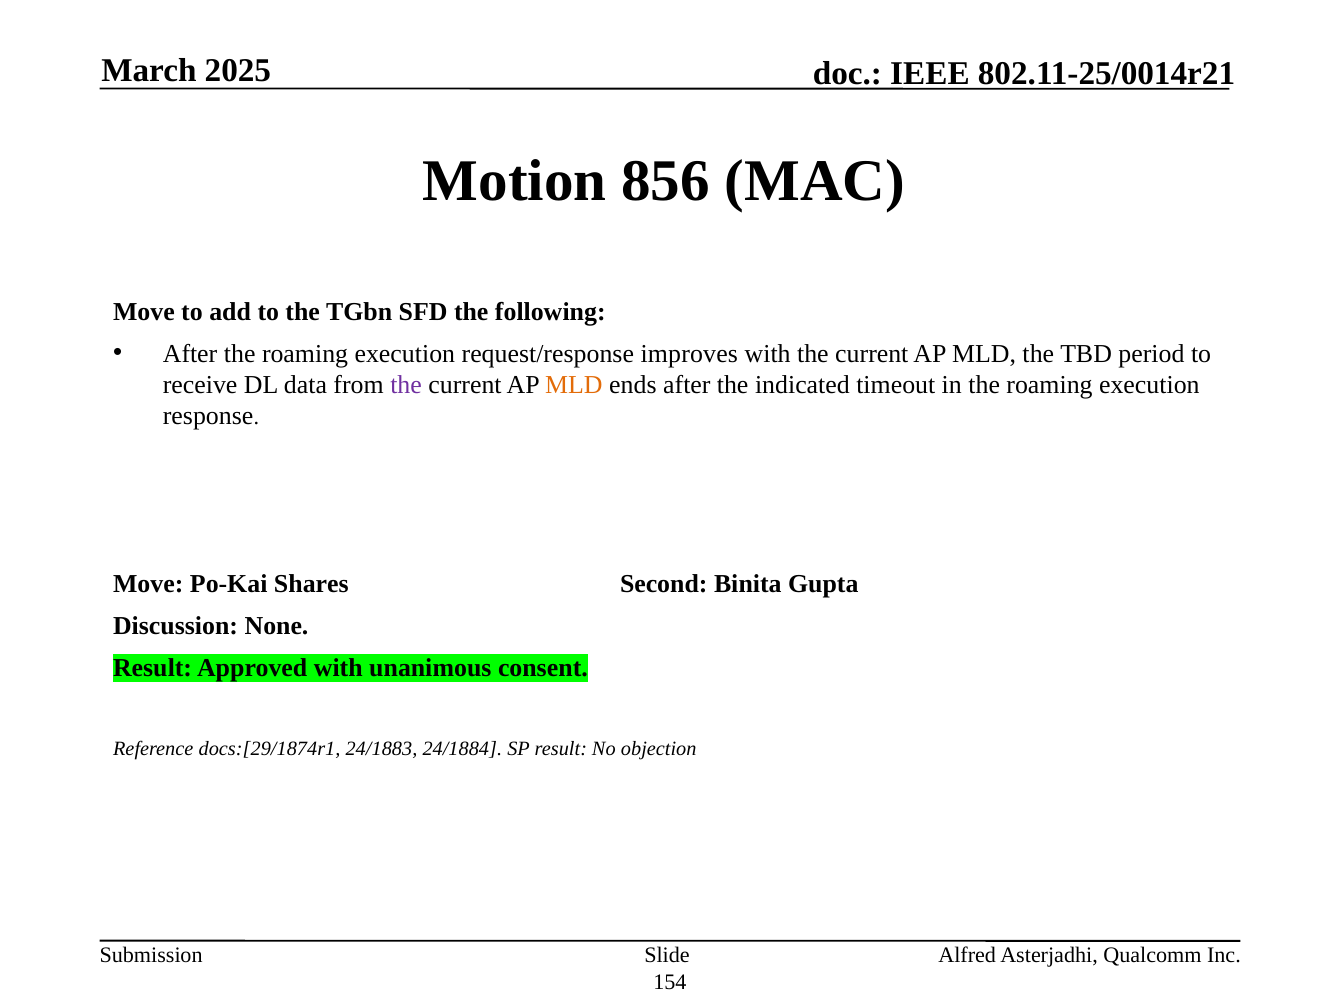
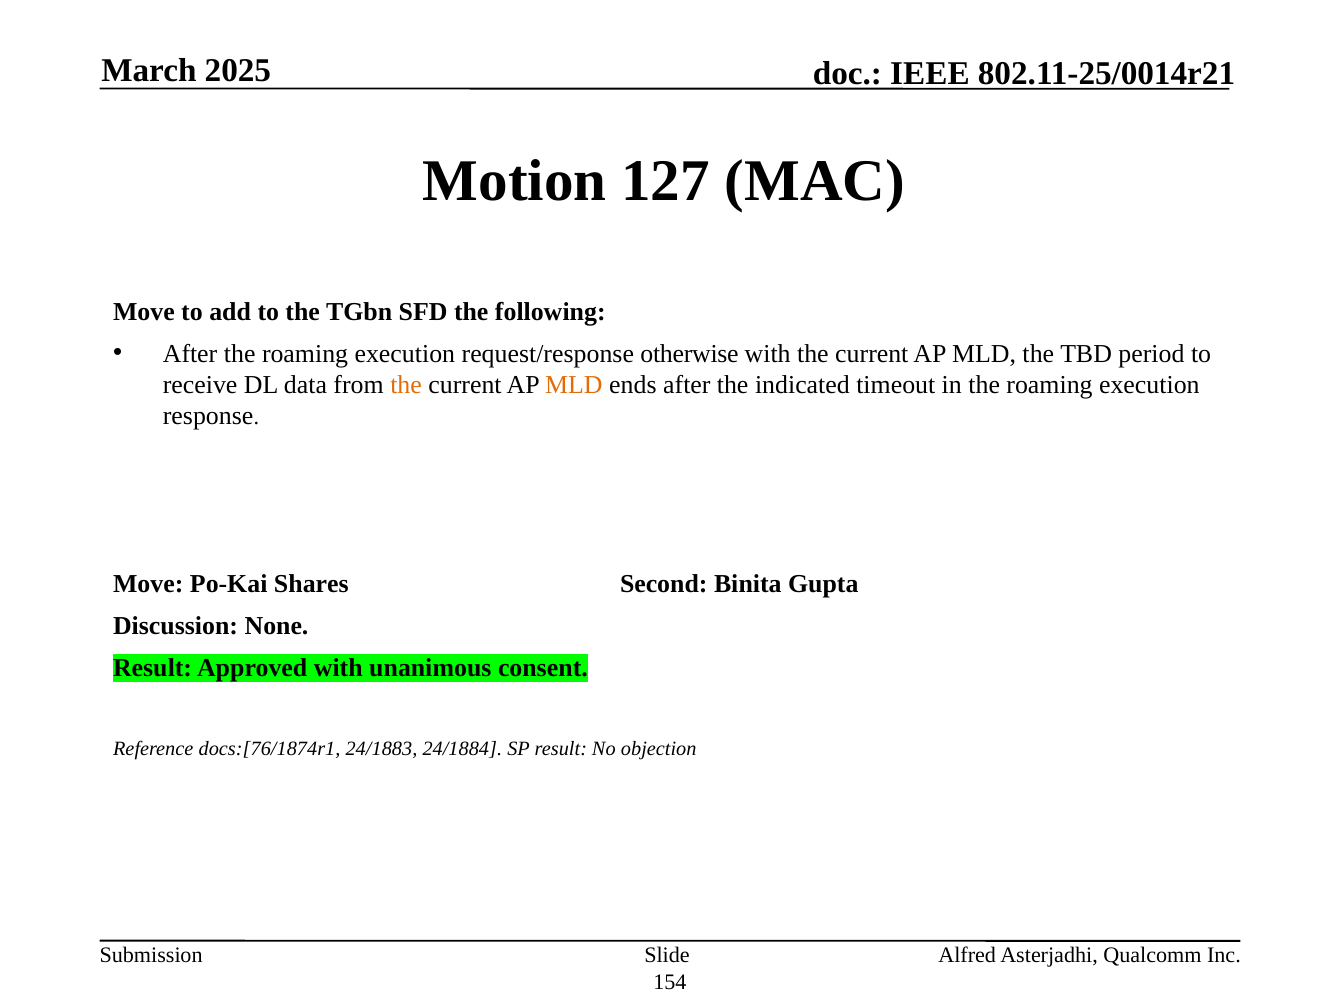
856: 856 -> 127 (666, 181)
improves: improves -> otherwise (690, 354)
the colour: purple -> orange (406, 385)
docs:[29/1874r1: docs:[29/1874r1 -> docs:[76/1874r1 (270, 749)
